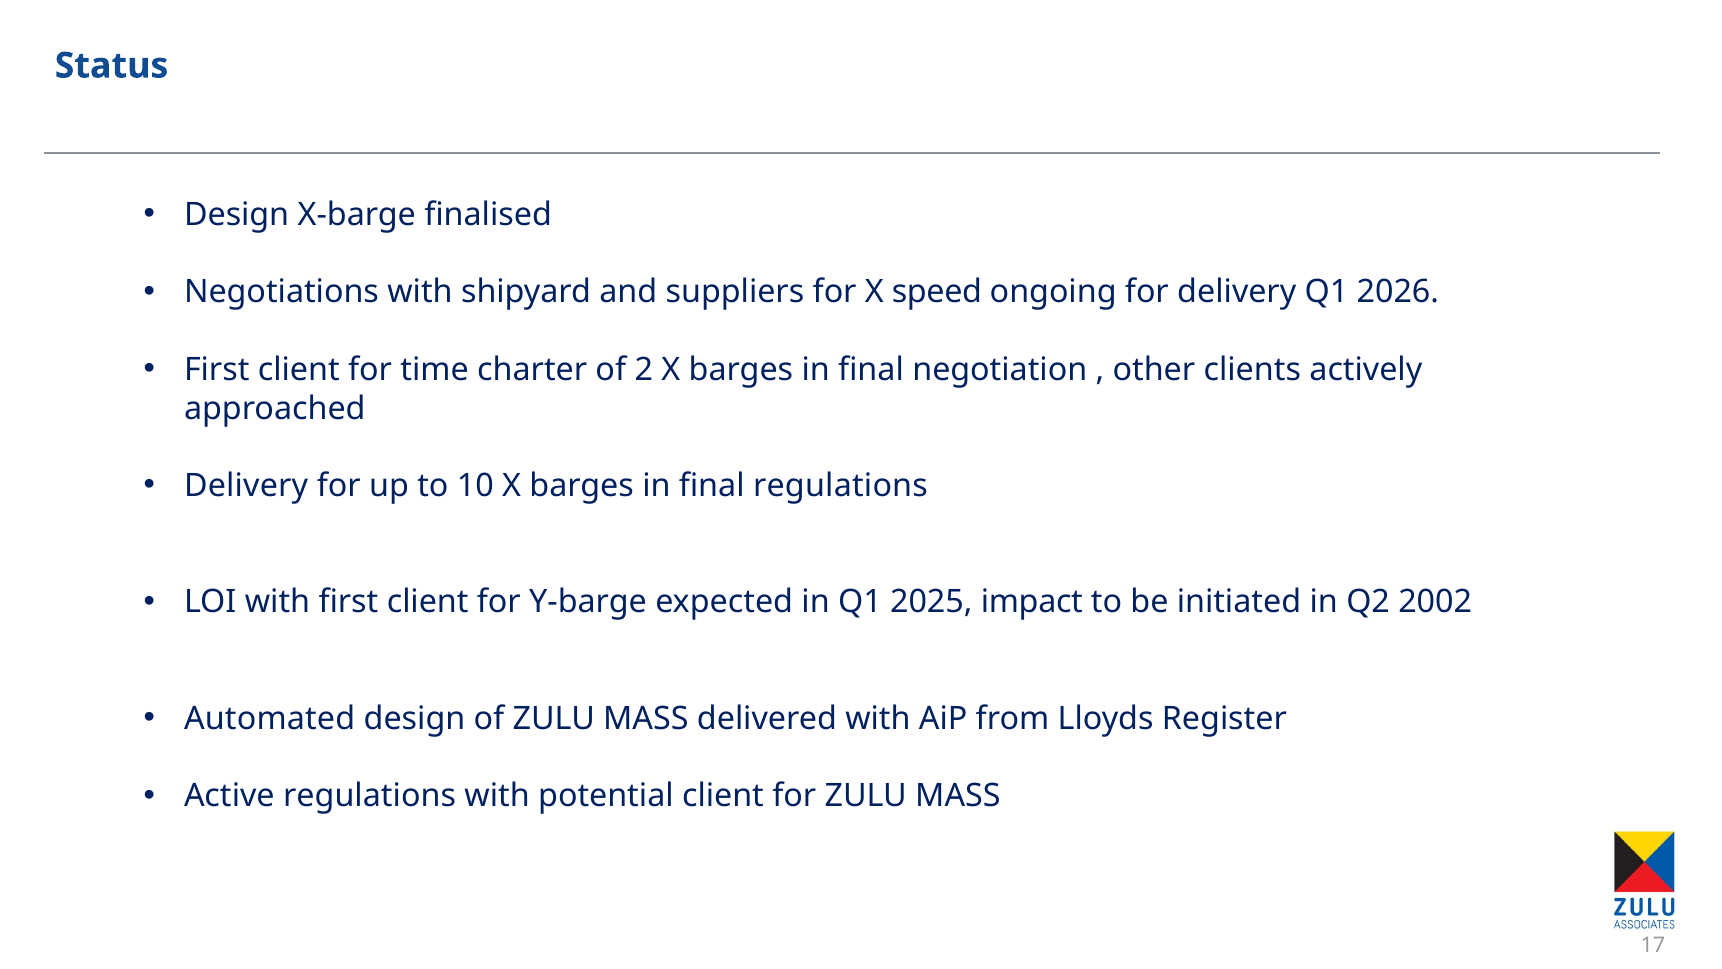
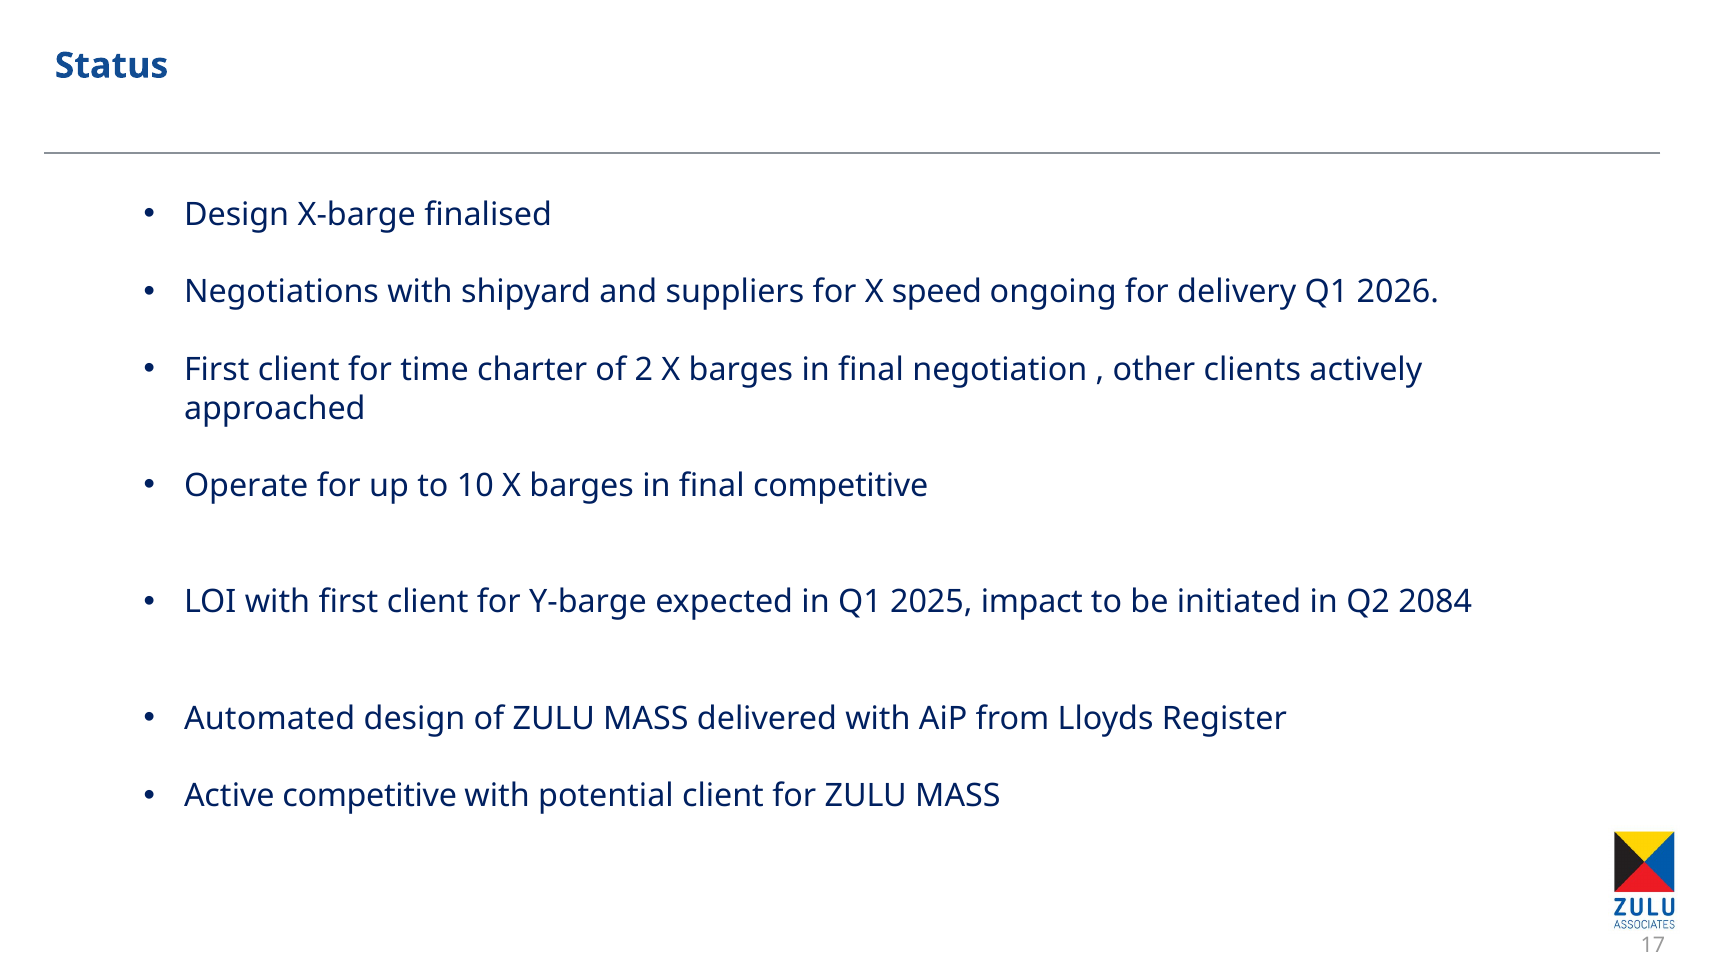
Delivery: Delivery -> Operate (246, 486)
final regulations: regulations -> competitive (841, 486)
2002: 2002 -> 2084 (1435, 602)
Active regulations: regulations -> competitive (370, 796)
